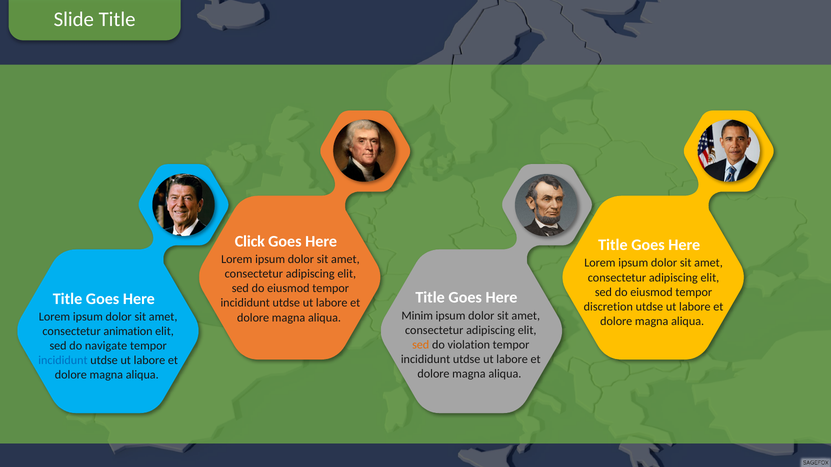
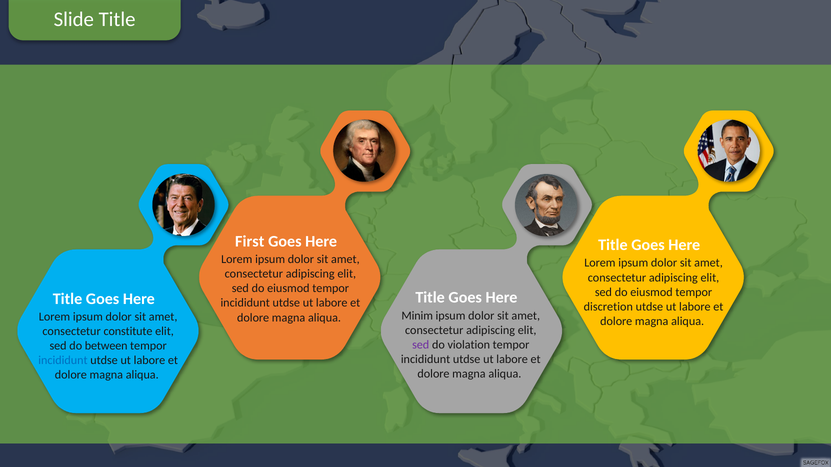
Click: Click -> First (250, 242)
animation: animation -> constitute (128, 332)
sed colour: orange -> purple (421, 345)
navigate: navigate -> between (106, 346)
